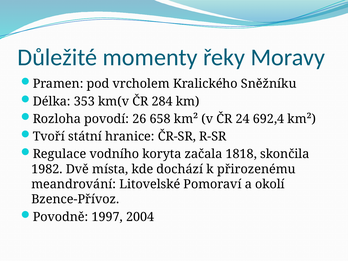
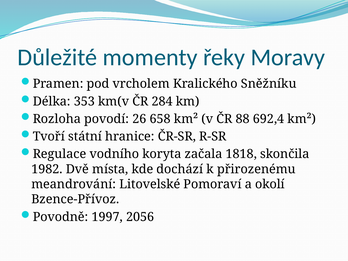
24: 24 -> 88 (243, 119)
2004: 2004 -> 2056 (140, 217)
